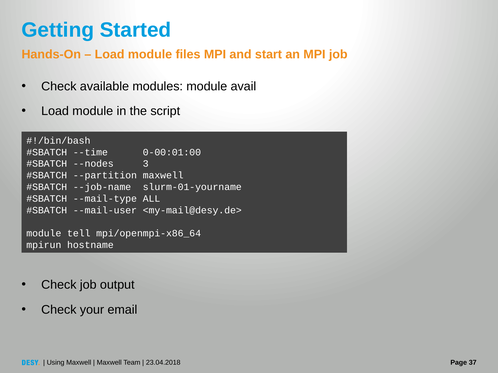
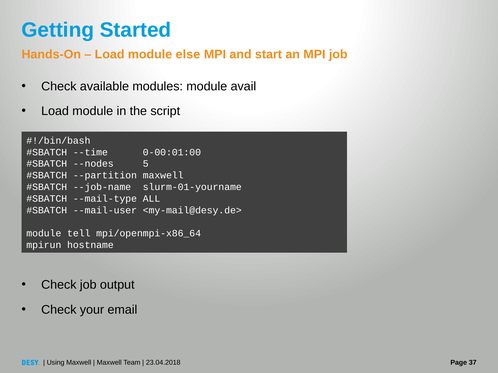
files: files -> else (188, 54)
3: 3 -> 5 (146, 164)
